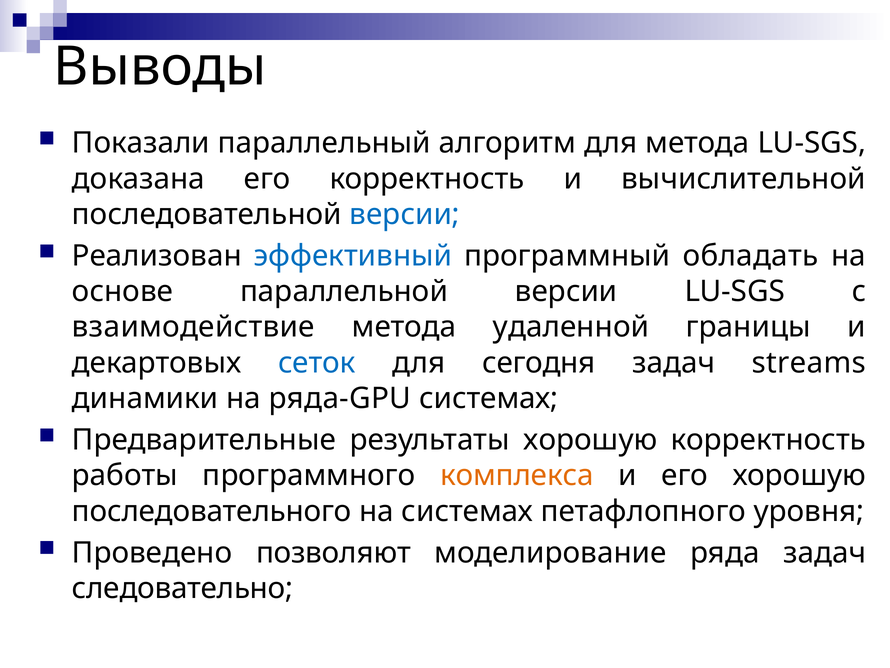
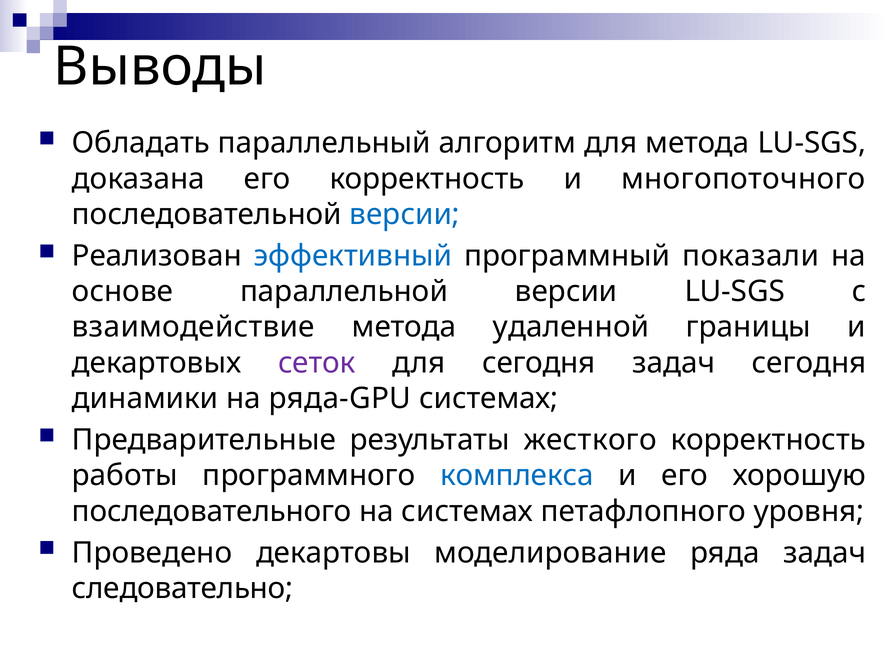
Показали: Показали -> Обладать (141, 143)
вычислительной: вычислительной -> многопоточного (743, 179)
обладать: обладать -> показали (751, 256)
сеток colour: blue -> purple (317, 363)
задач streams: streams -> сегодня (809, 363)
результаты хорошую: хорошую -> жесткого (590, 440)
комплекса colour: orange -> blue (517, 475)
позволяют: позволяют -> декартовы (333, 552)
